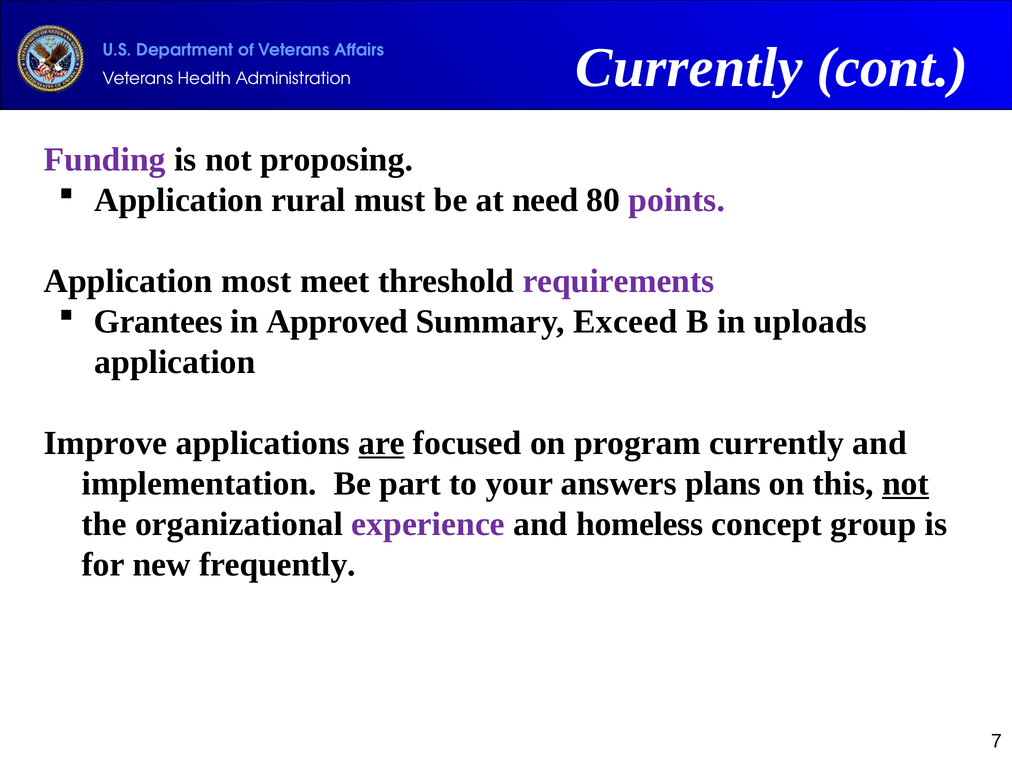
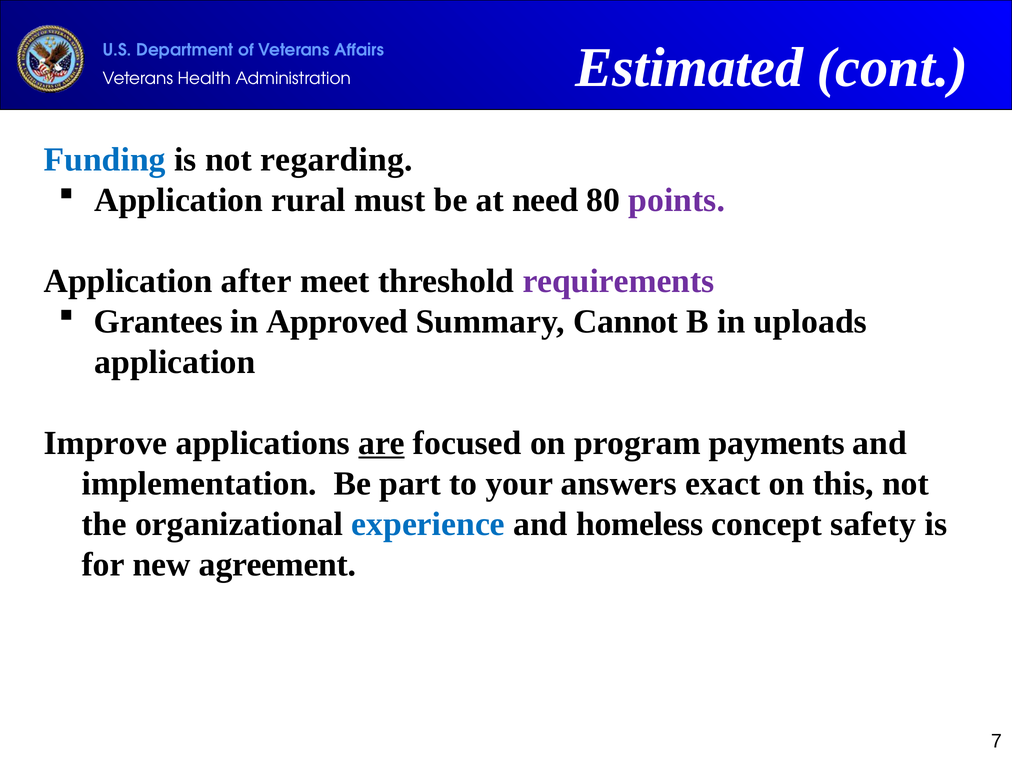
Currently: Currently -> Estimated (689, 68)
Funding colour: purple -> blue (105, 160)
proposing: proposing -> regarding (336, 160)
most: most -> after (256, 281)
Exceed: Exceed -> Cannot (626, 322)
program currently: currently -> payments (777, 443)
plans: plans -> exact (723, 483)
not underline: present -> none (906, 483)
experience colour: purple -> blue (428, 524)
group: group -> safety (873, 524)
frequently: frequently -> agreement (277, 564)
